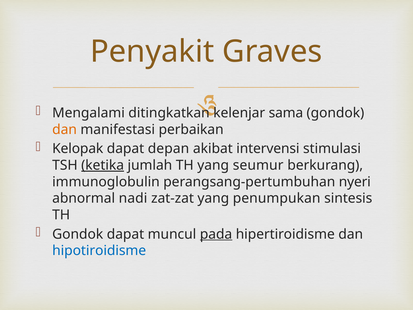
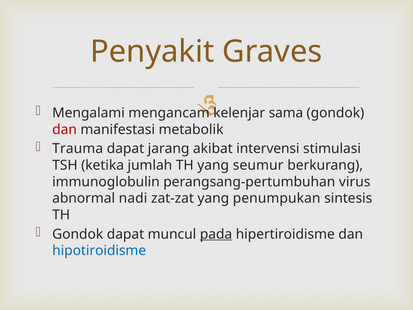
ditingkatkan: ditingkatkan -> mengancam (169, 113)
dan colour: orange -> red (65, 129)
perbaikan: perbaikan -> metabolik (191, 129)
Kelopak: Kelopak -> Trauma (78, 149)
depan: depan -> jarang (169, 149)
ketika underline: present -> none (103, 165)
nyeri: nyeri -> virus (355, 182)
